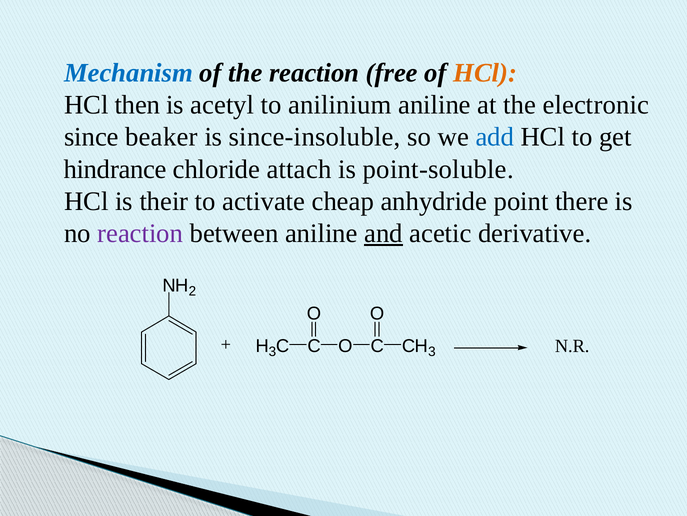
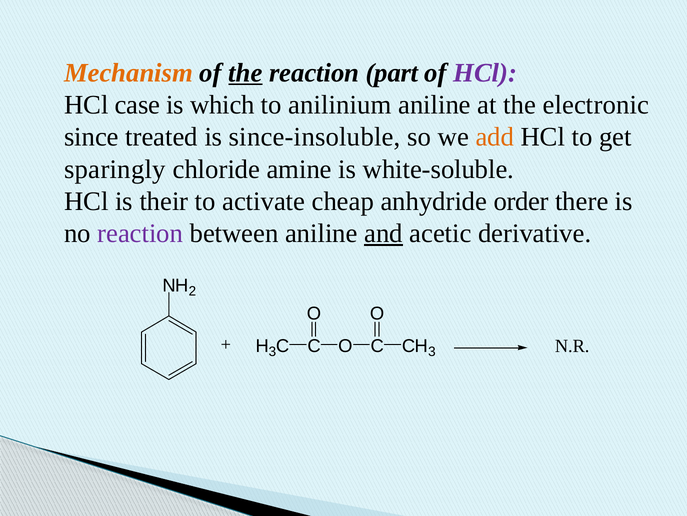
Mechanism colour: blue -> orange (128, 73)
the underline: none -> present (245, 73)
free: free -> part (392, 73)
HCl colour: orange -> purple (485, 73)
then: then -> case (137, 105)
acetyl: acetyl -> which (222, 105)
beaker: beaker -> treated (162, 137)
add colour: blue -> orange (495, 137)
hindrance: hindrance -> sparingly (115, 169)
attach: attach -> amine (299, 169)
point-soluble: point-soluble -> white-soluble (438, 169)
point: point -> order (521, 201)
